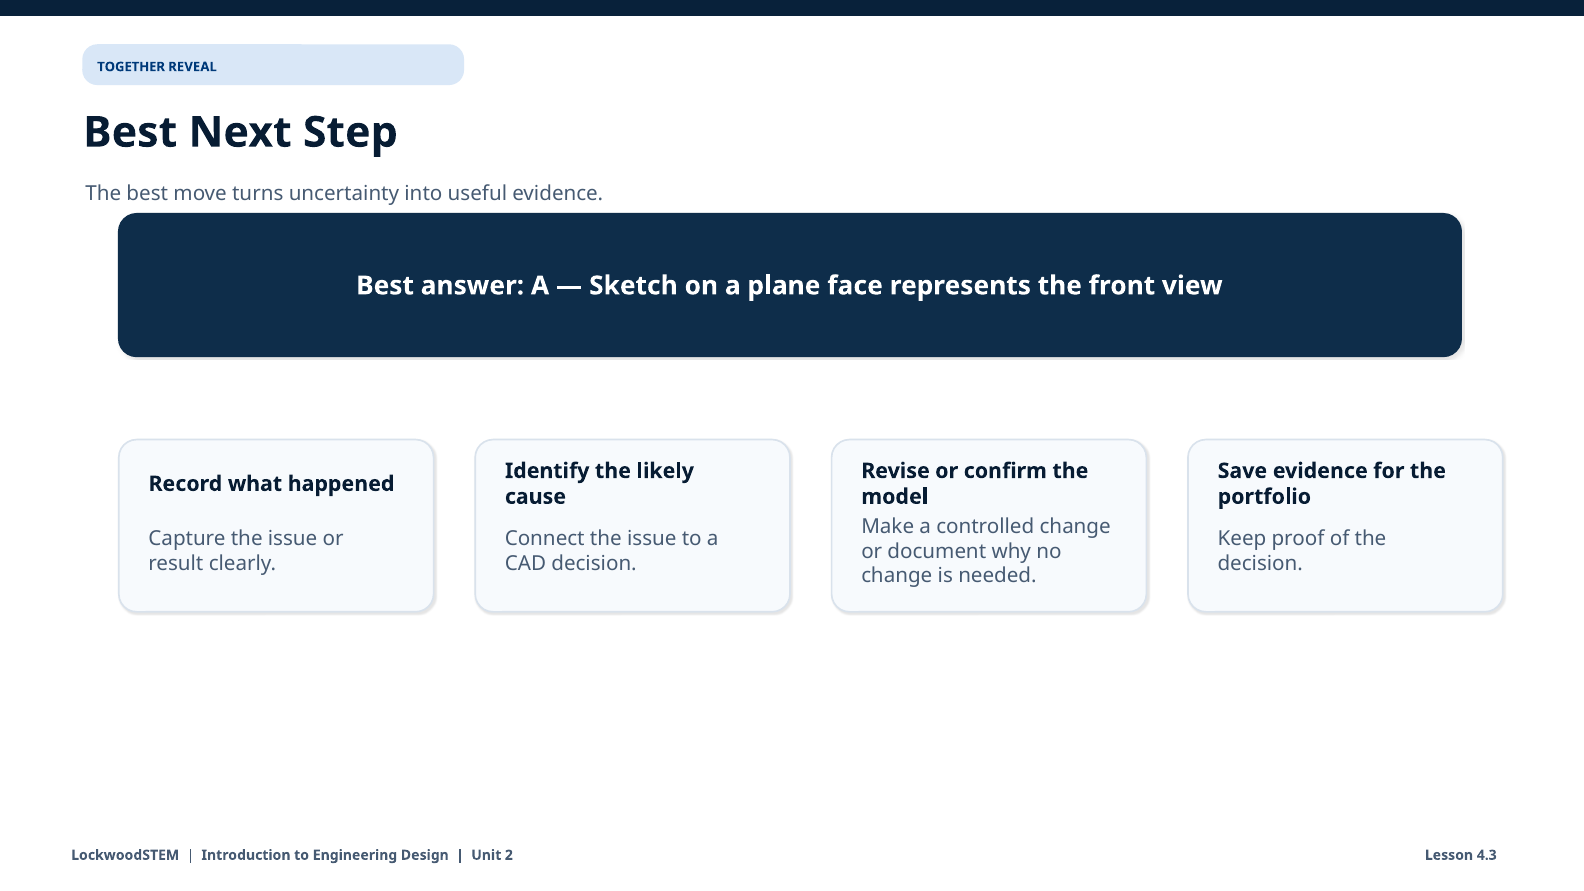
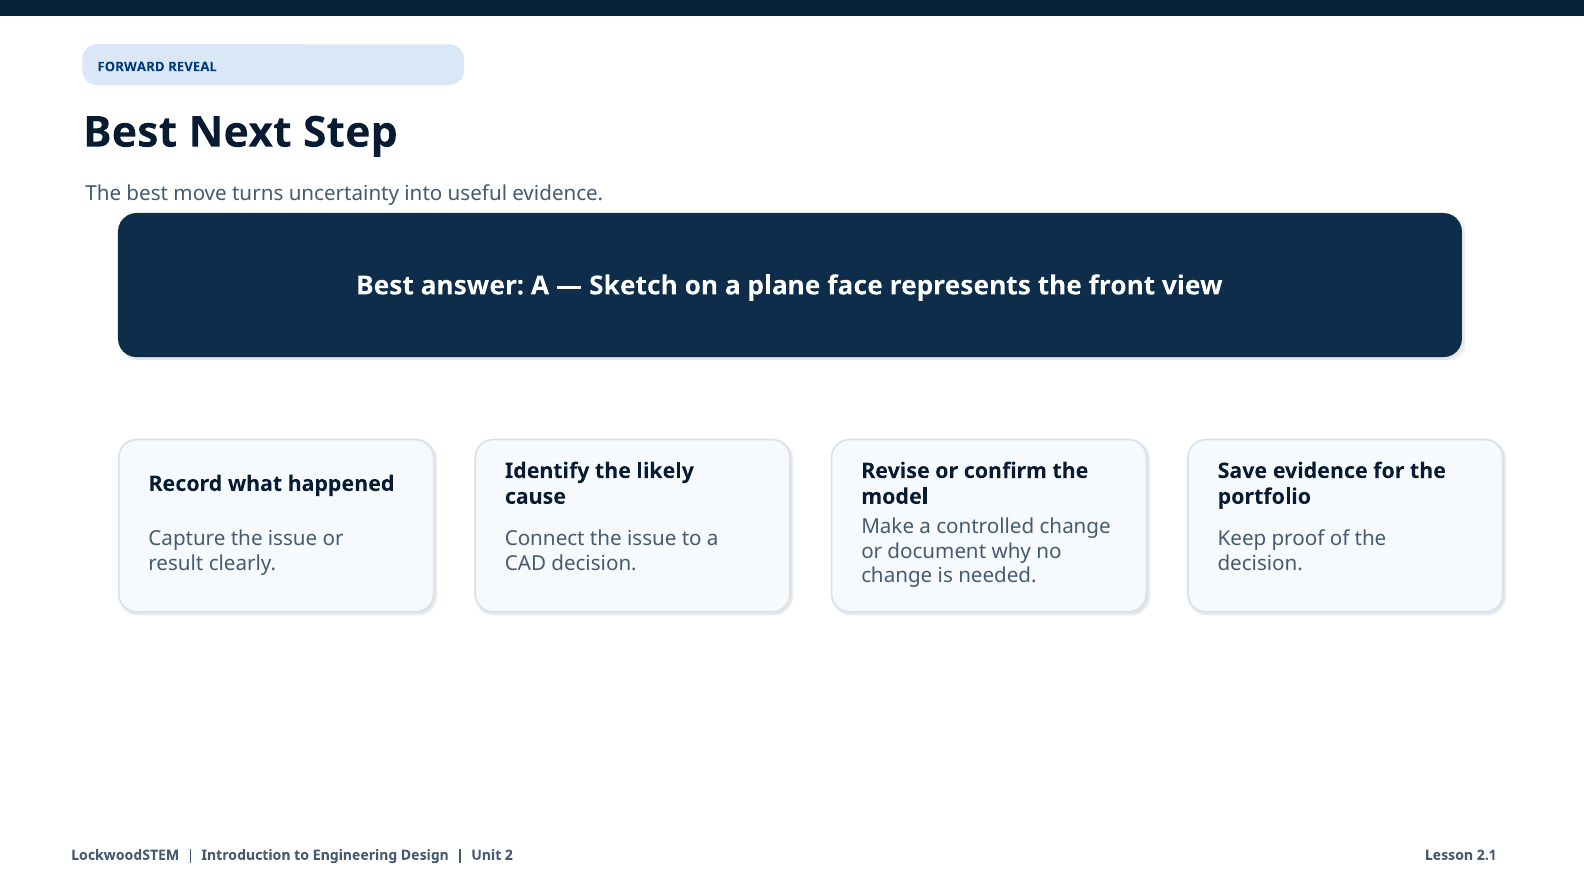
TOGETHER: TOGETHER -> FORWARD (131, 67)
4.3: 4.3 -> 2.1 (1487, 855)
